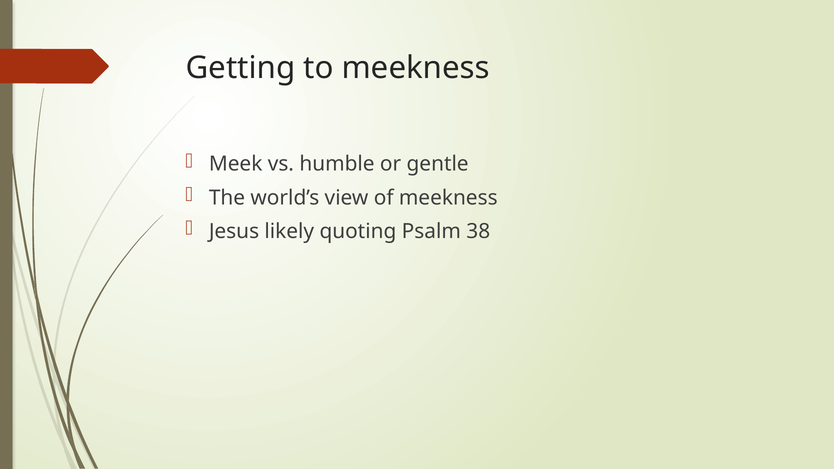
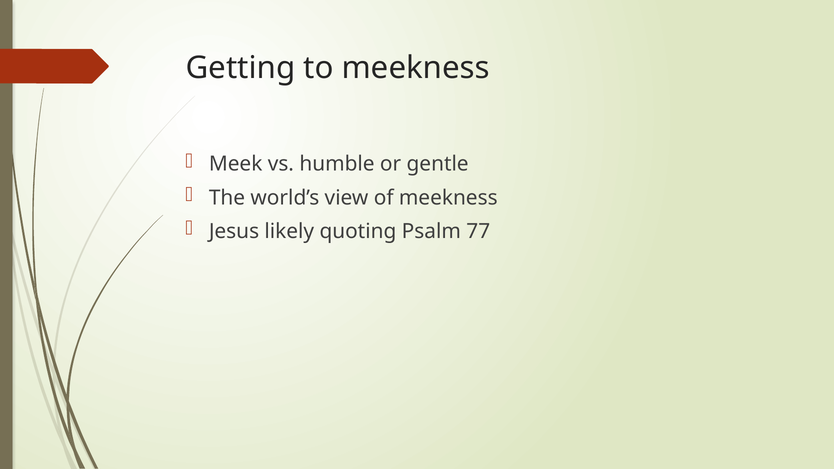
38: 38 -> 77 (478, 232)
